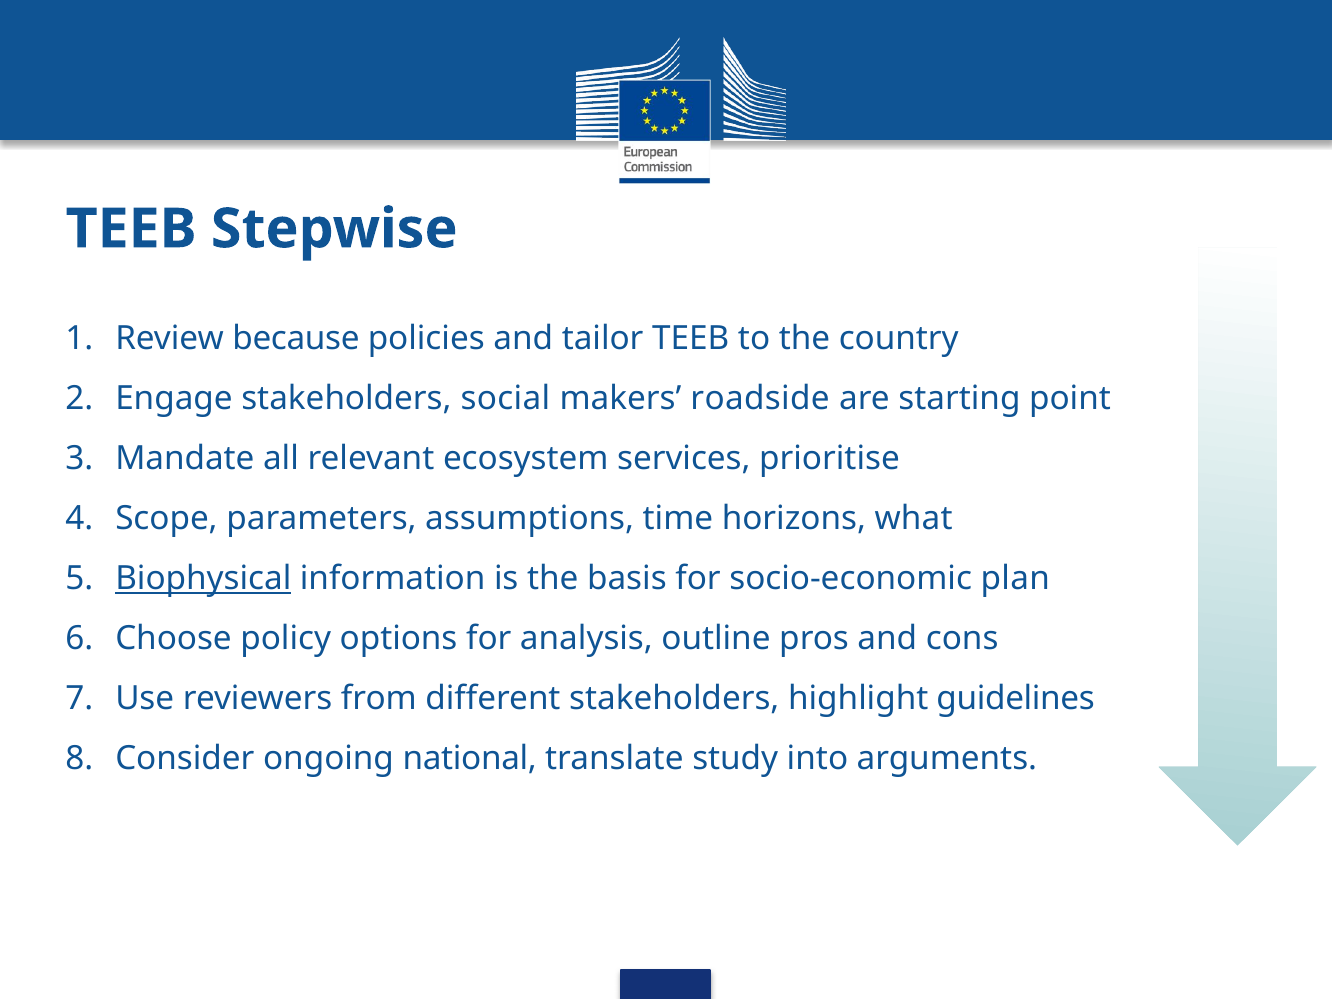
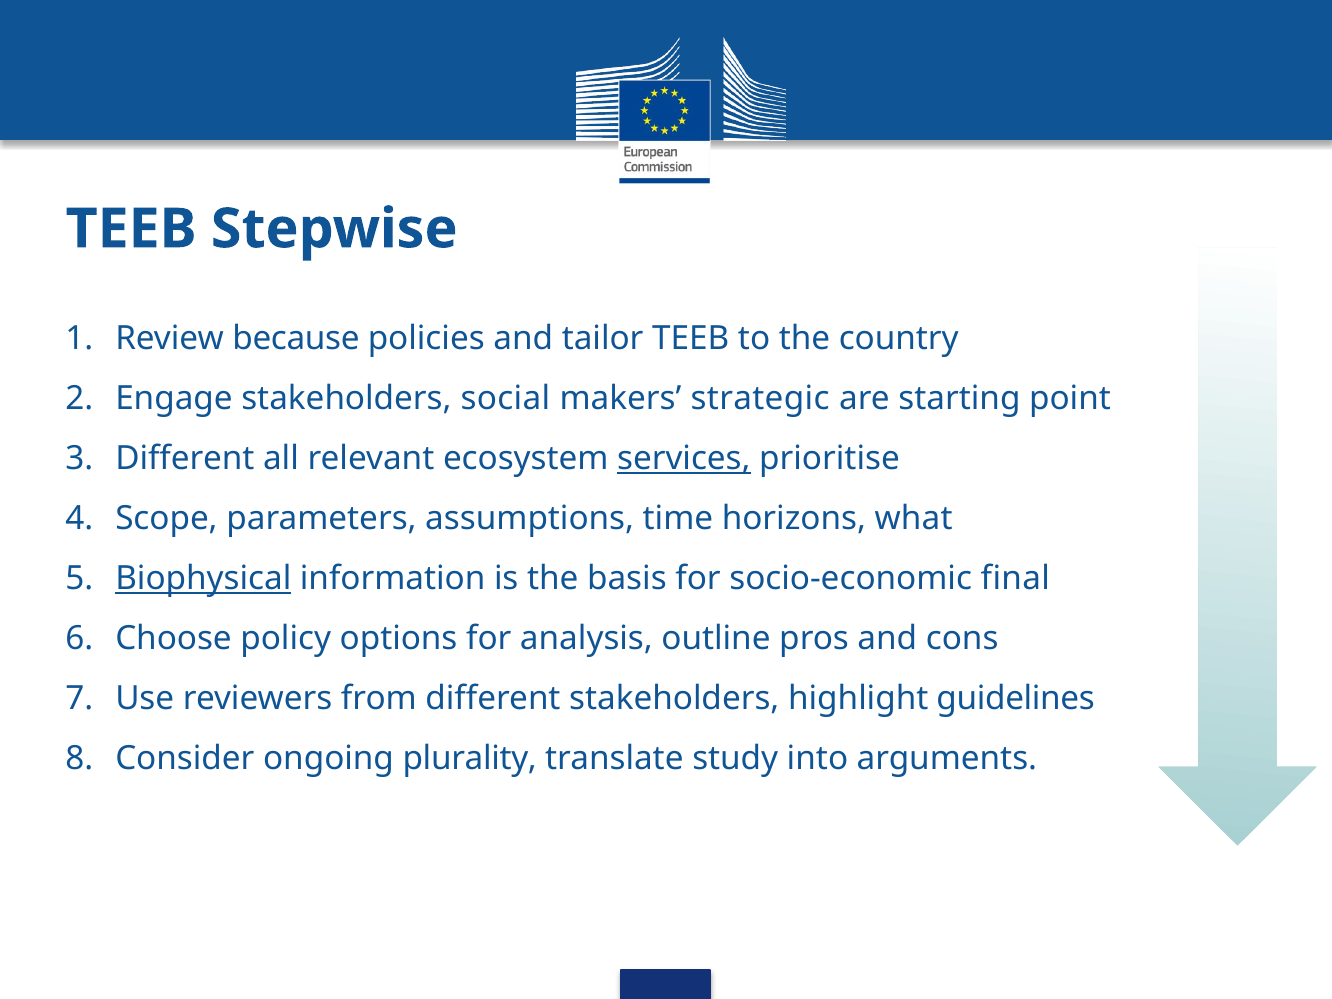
roadside: roadside -> strategic (760, 398)
Mandate: Mandate -> Different (185, 458)
services underline: none -> present (684, 458)
plan: plan -> final (1015, 578)
national: national -> plurality (470, 758)
